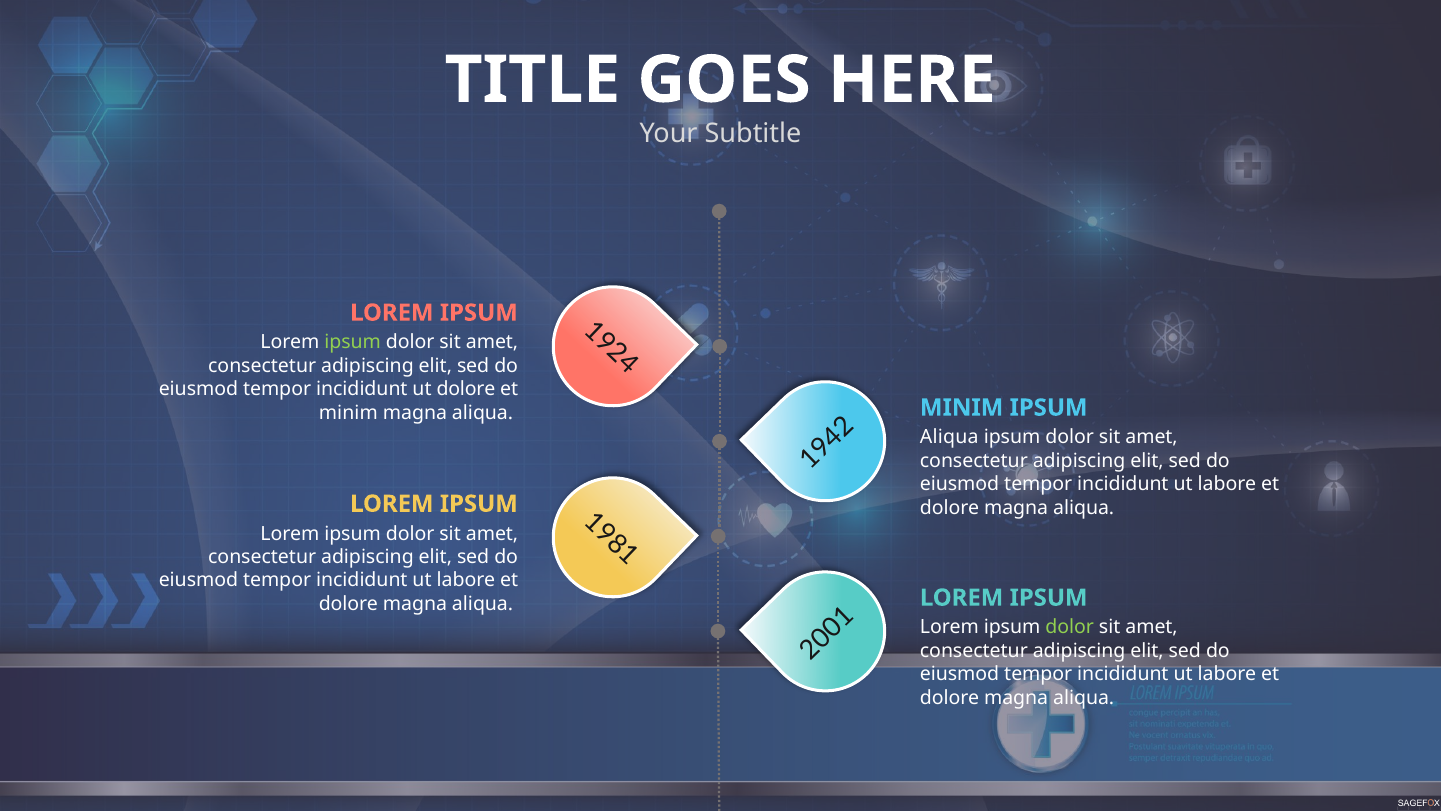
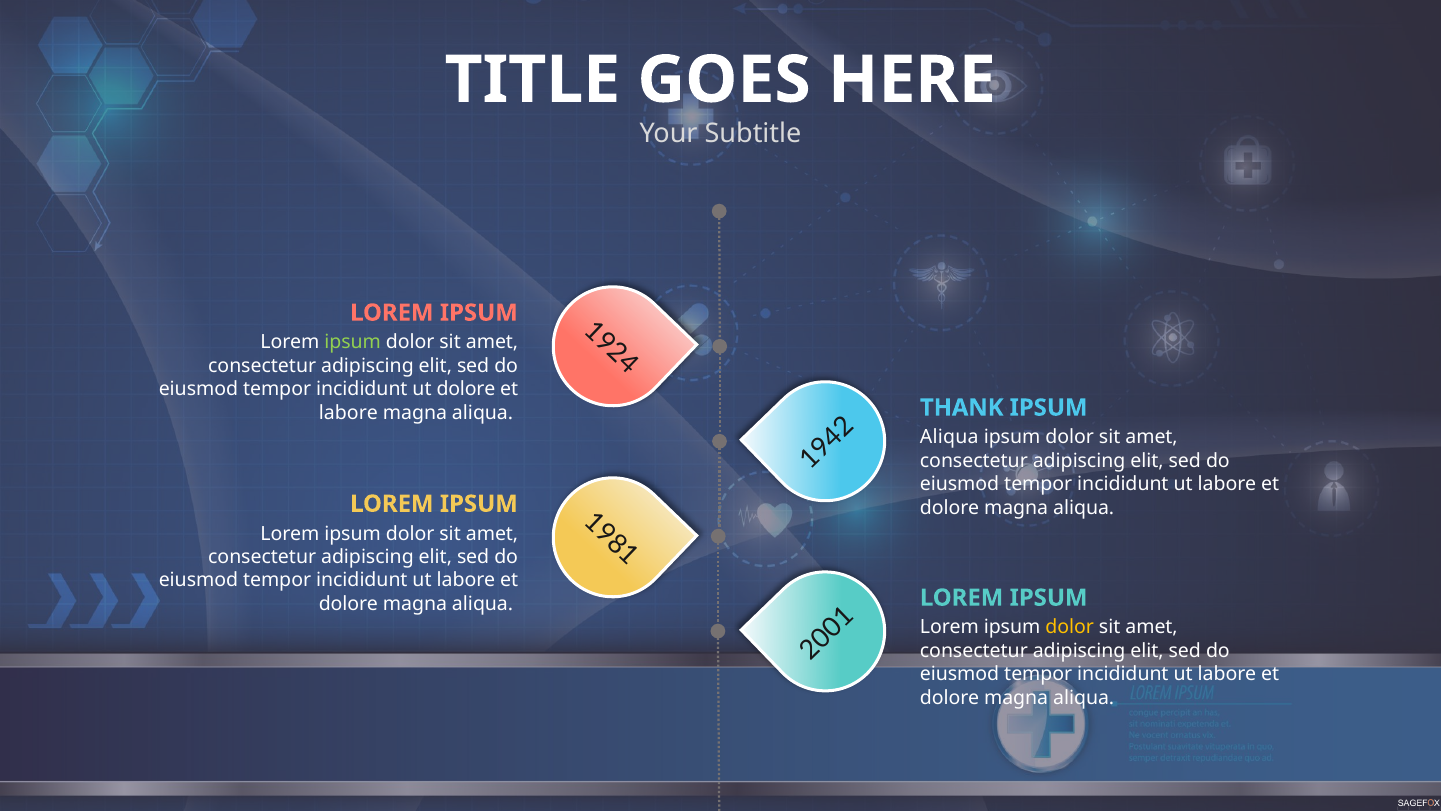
MINIM: MINIM -> THANK (962, 407)
minim: minim -> labore (348, 413)
dolor colour: light green -> yellow (1070, 627)
